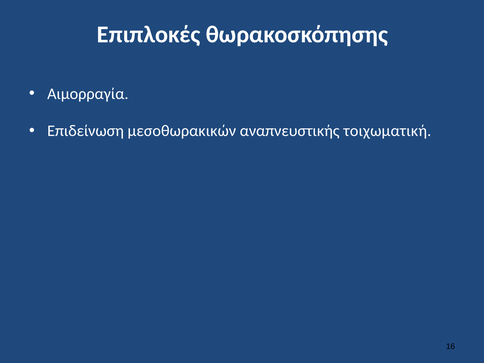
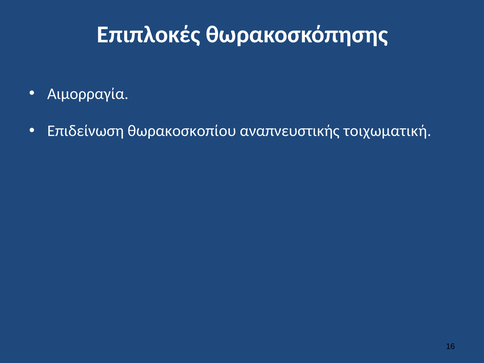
μεσοθωρακικών: μεσοθωρακικών -> θωρακοσκοπίου (182, 131)
